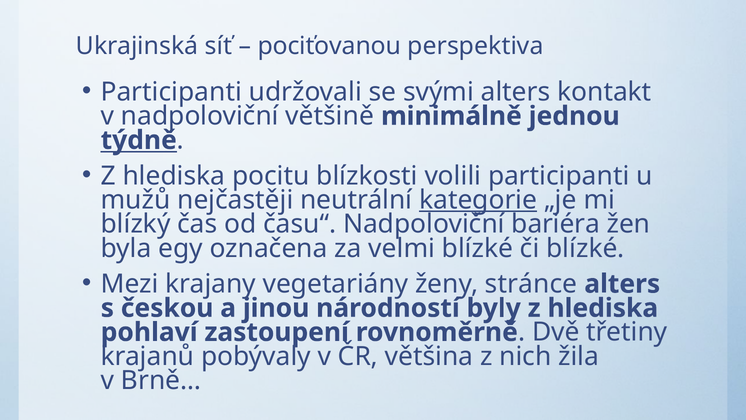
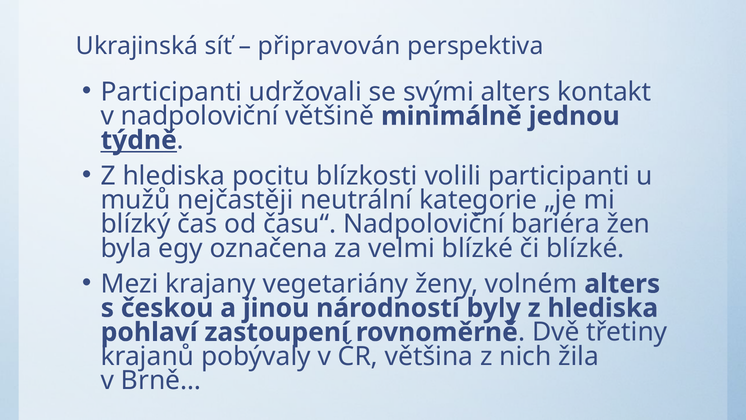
pociťovanou: pociťovanou -> připravován (329, 46)
kategorie underline: present -> none (478, 200)
stránce: stránce -> volném (531, 284)
